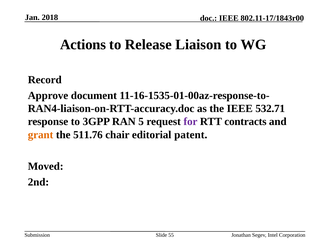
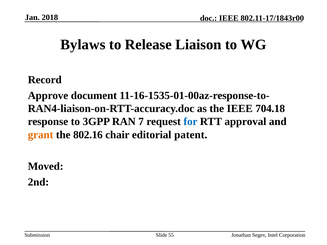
Actions: Actions -> Bylaws (83, 45)
532.71: 532.71 -> 704.18 (270, 109)
5: 5 -> 7 (141, 122)
for colour: purple -> blue (190, 122)
contracts: contracts -> approval (245, 122)
511.76: 511.76 -> 802.16 (88, 135)
